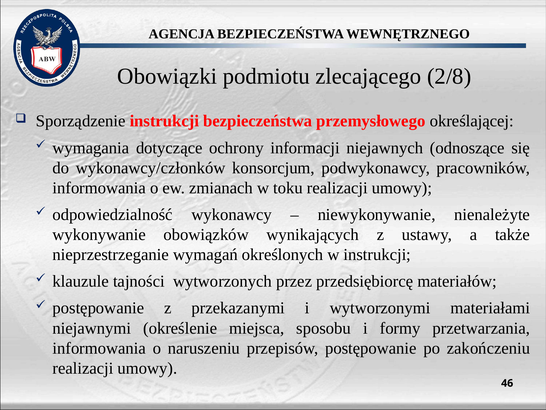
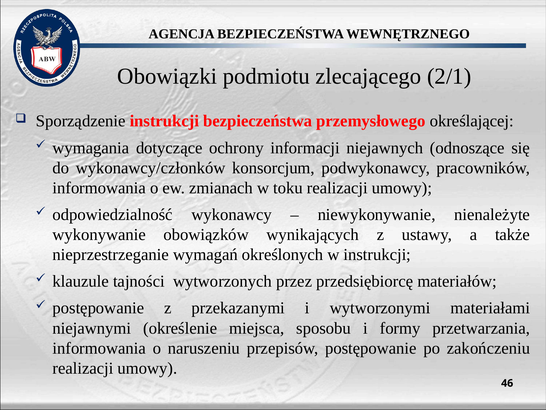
2/8: 2/8 -> 2/1 (449, 76)
